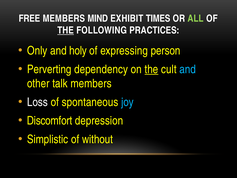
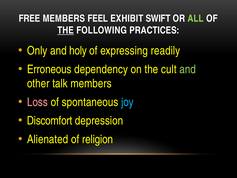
MIND: MIND -> FEEL (98, 18)
TIMES: TIMES -> SWIFT (158, 18)
person: person -> readily (165, 51)
Perverting: Perverting -> Erroneous (49, 69)
the underline: present -> none (151, 69)
and colour: light blue -> light green (188, 69)
Loss colour: white -> pink (37, 102)
Simplistic: Simplistic -> Alienated (48, 139)
without: without -> religion (98, 139)
